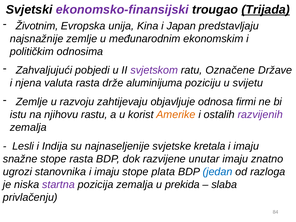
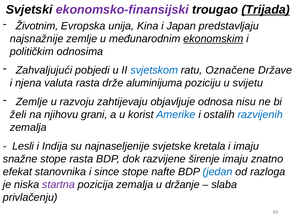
ekonomskim underline: none -> present (213, 39)
svjetskom colour: purple -> blue (154, 70)
firmi: firmi -> nisu (246, 102)
istu: istu -> želi (18, 115)
rastu: rastu -> grani (94, 115)
Amerike colour: orange -> blue (176, 115)
razvijenih colour: purple -> blue (260, 115)
unutar: unutar -> širenje (204, 159)
ugrozi: ugrozi -> efekat (17, 172)
stanovnika i imaju: imaju -> since (107, 172)
plata: plata -> nafte (163, 172)
prekida: prekida -> držanje (182, 185)
